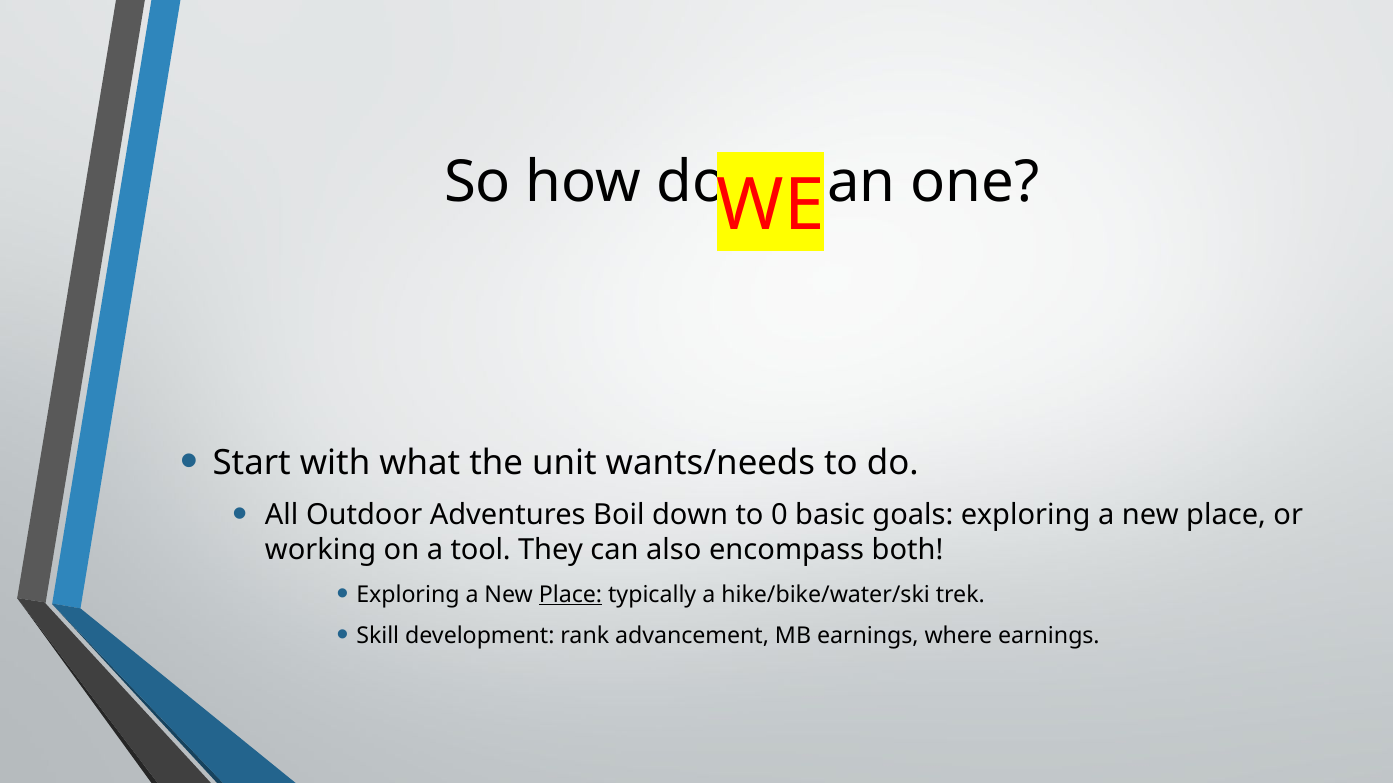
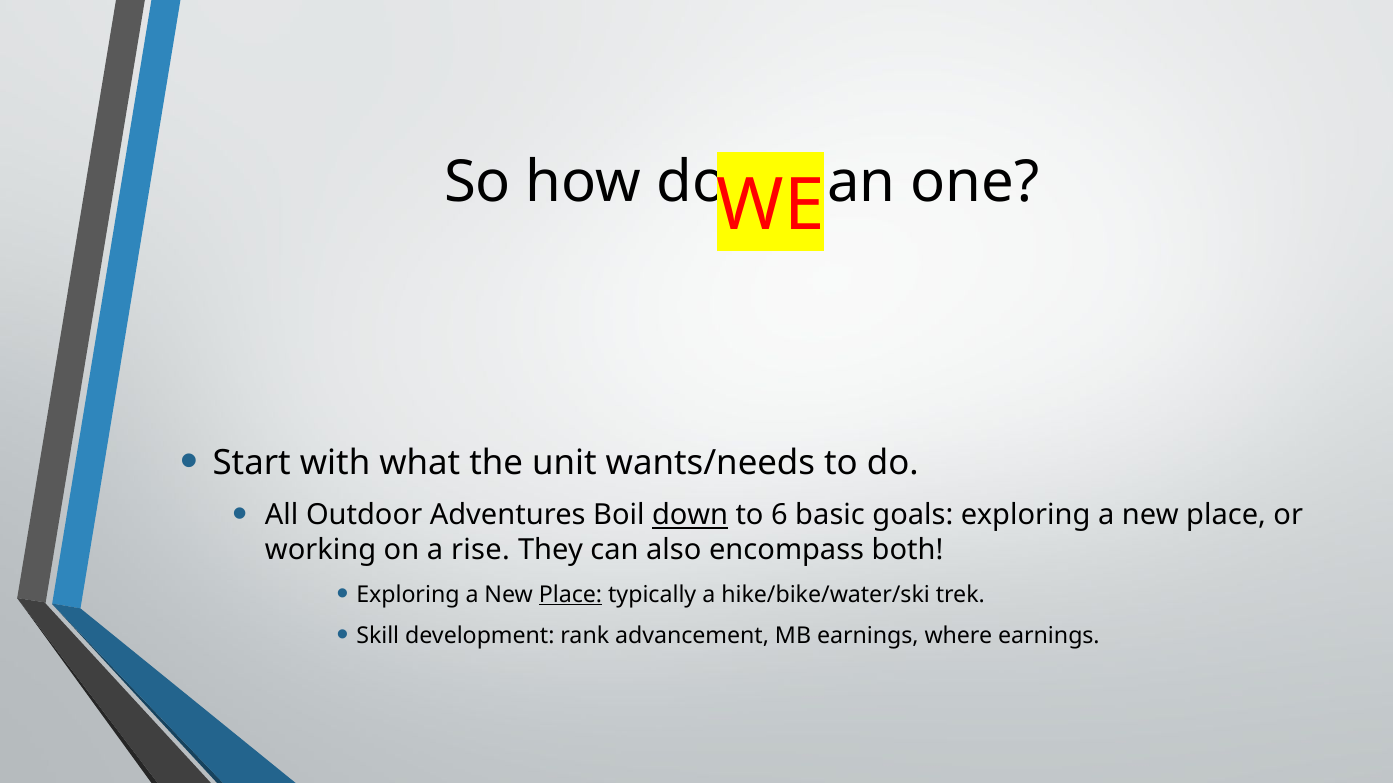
down underline: none -> present (690, 516)
0: 0 -> 6 (779, 516)
tool: tool -> rise (480, 551)
